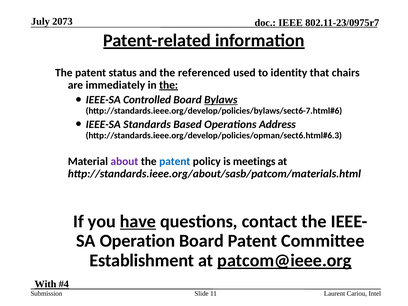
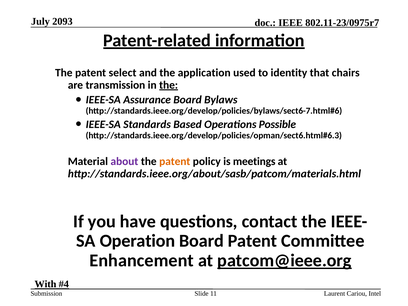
2073: 2073 -> 2093 (62, 22)
status: status -> select (123, 73)
referenced: referenced -> application (204, 73)
immediately: immediately -> transmission (115, 85)
Controlled: Controlled -> Assurance (147, 100)
Bylaws underline: present -> none (221, 100)
Address: Address -> Possible (277, 124)
patent colour: blue -> orange (175, 161)
have underline: present -> none (138, 221)
Establishment: Establishment -> Enhancement (142, 261)
